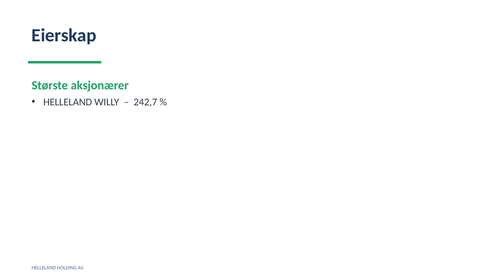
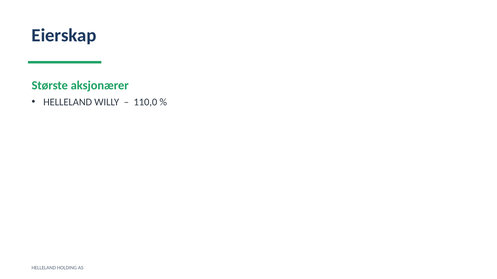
242,7: 242,7 -> 110,0 (145, 102)
